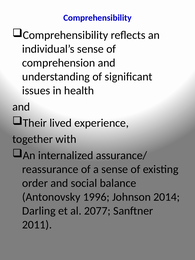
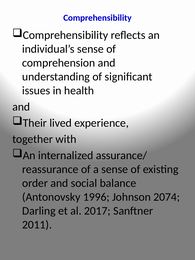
2014: 2014 -> 2074 (167, 197)
2077: 2077 -> 2017 (97, 211)
